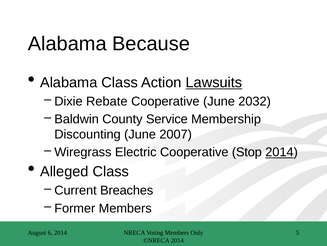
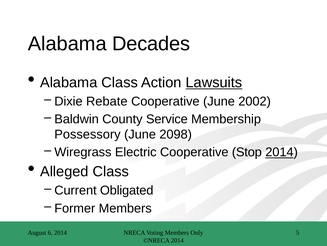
Because: Because -> Decades (151, 44)
2032: 2032 -> 2002 (255, 101)
Discounting: Discounting -> Possessory (87, 134)
2007: 2007 -> 2098 (176, 134)
Breaches: Breaches -> Obligated (127, 190)
